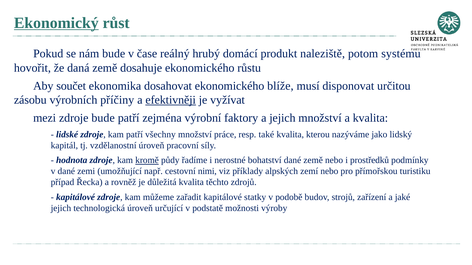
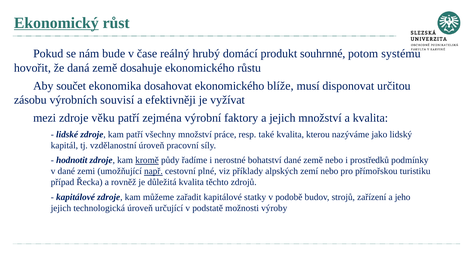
naleziště: naleziště -> souhrnné (323, 54)
příčiny: příčiny -> souvisí (117, 100)
efektivněji underline: present -> none (171, 100)
zdroje bude: bude -> věku (103, 118)
hodnota: hodnota -> hodnotit (72, 161)
např underline: none -> present (153, 172)
nimi: nimi -> plné (207, 172)
jaké: jaké -> jeho (403, 198)
